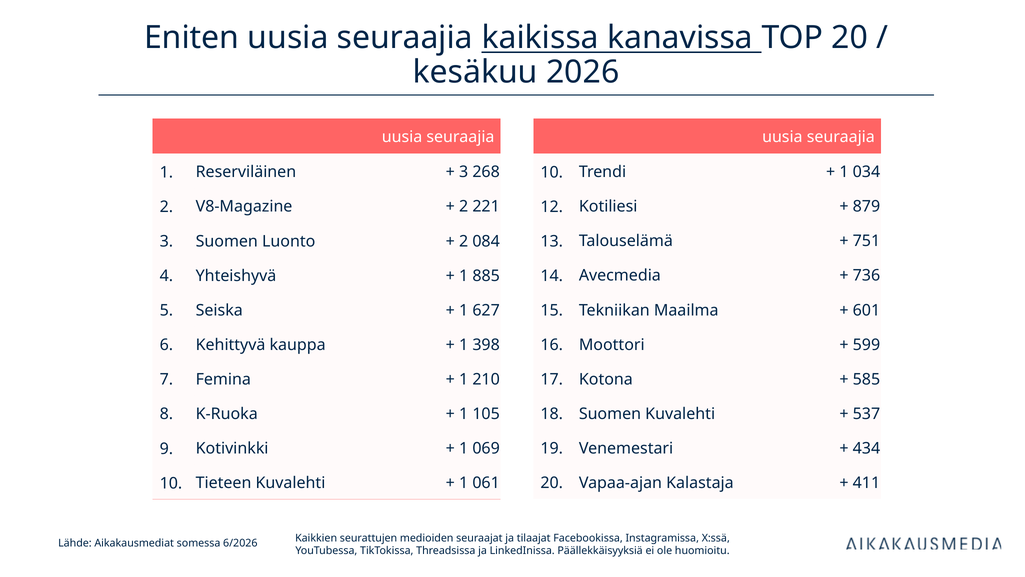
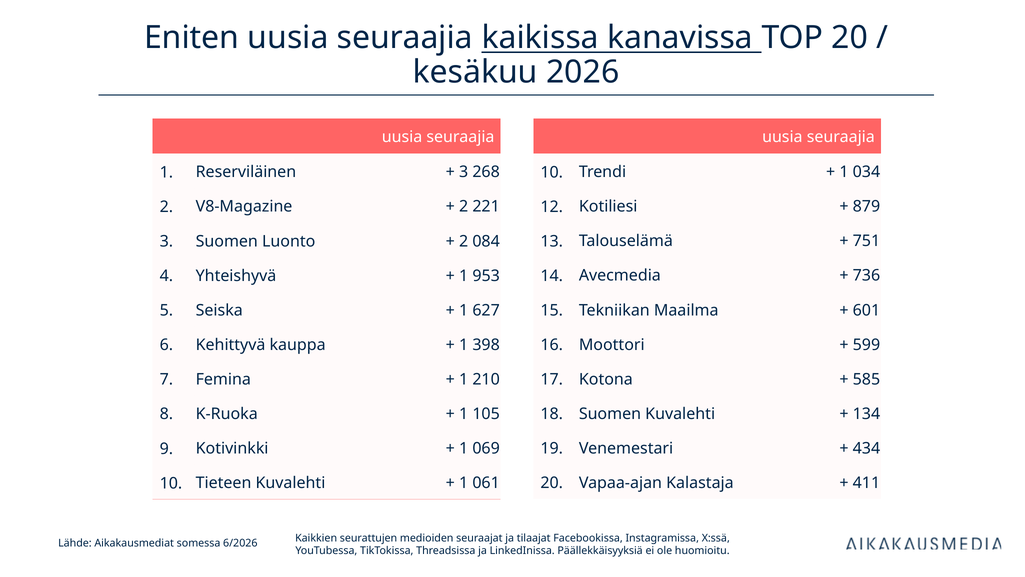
885: 885 -> 953 (486, 276)
537: 537 -> 134 (866, 413)
